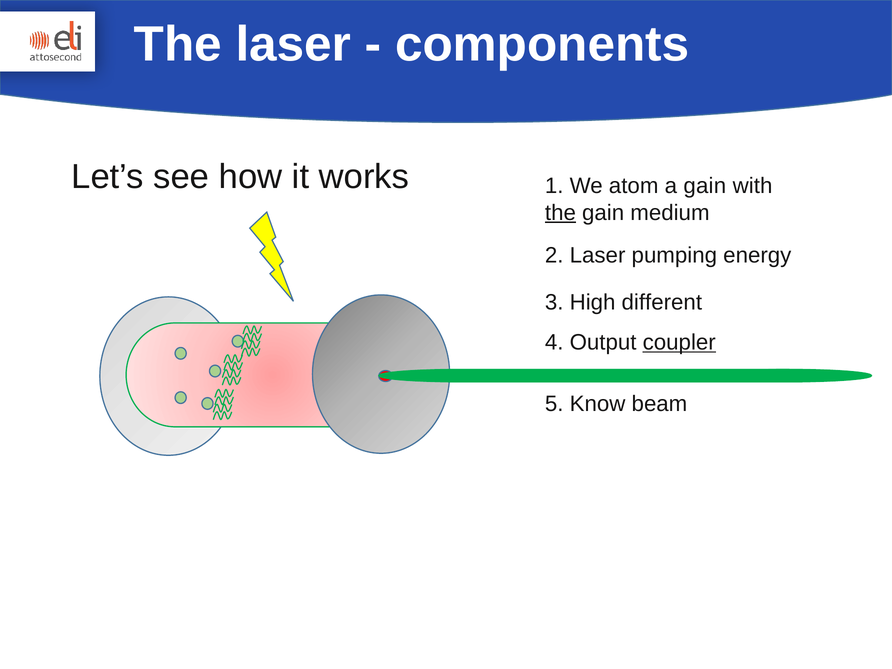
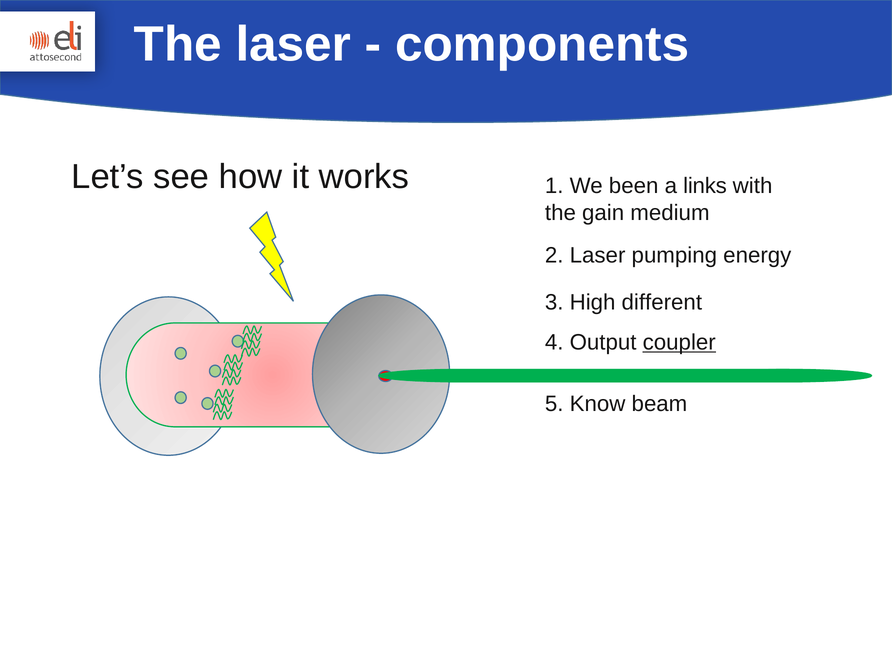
atom: atom -> been (634, 186)
a gain: gain -> links (705, 186)
the underline: present -> none (560, 213)
